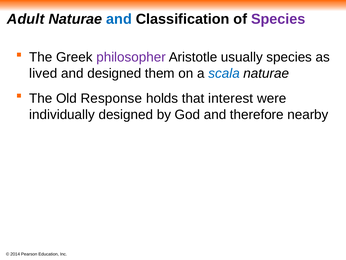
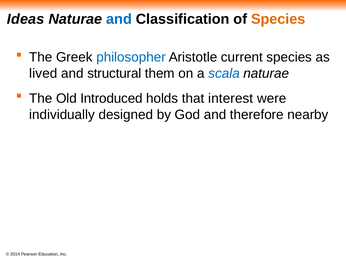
Adult: Adult -> Ideas (26, 19)
Species colour: purple -> orange (278, 19)
philosopher colour: purple -> blue (131, 57)
usually: usually -> current (242, 57)
and designed: designed -> structural (114, 73)
Response: Response -> Introduced (111, 98)
